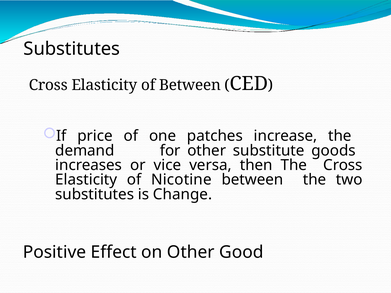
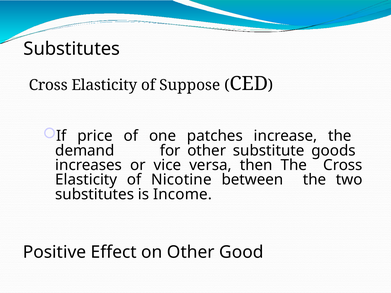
of Between: Between -> Suppose (190, 85)
Change: Change -> Income (183, 194)
